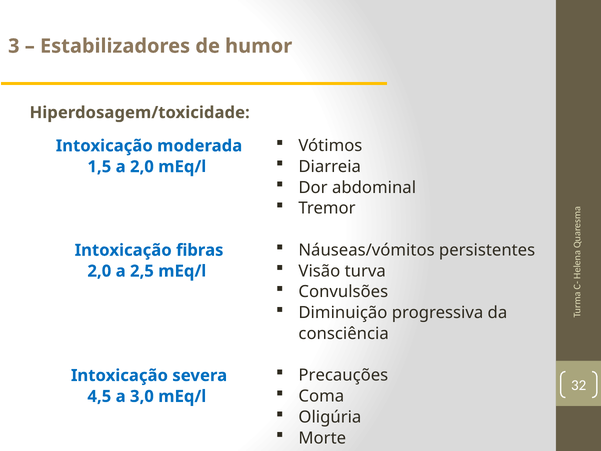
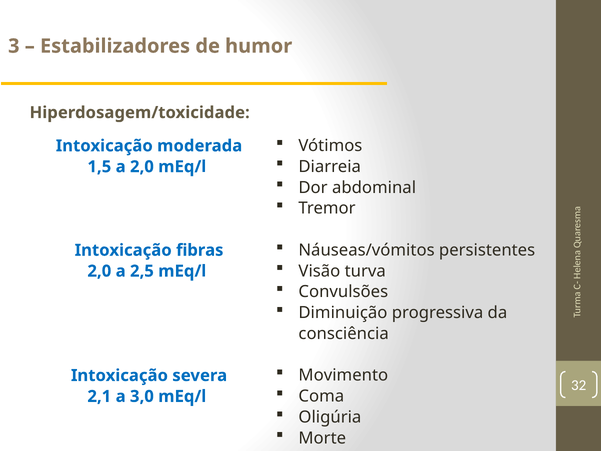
Precauções: Precauções -> Movimento (343, 375)
4,5: 4,5 -> 2,1 (99, 396)
